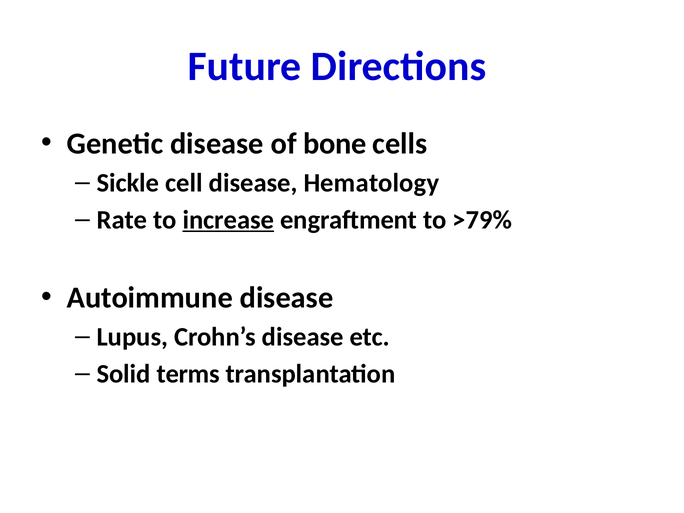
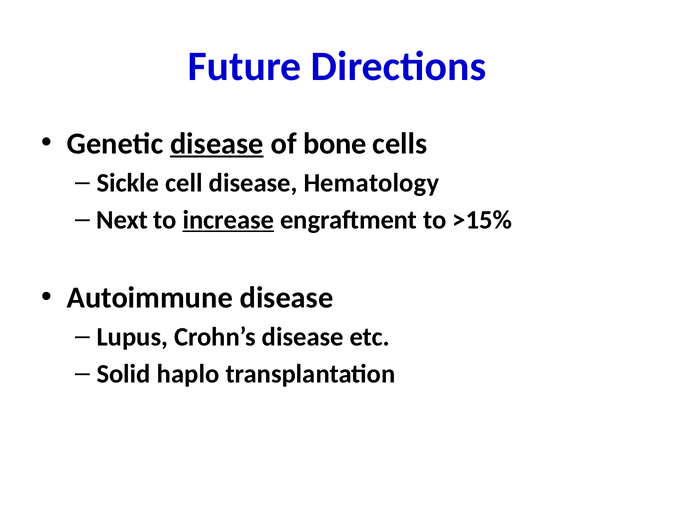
disease underline: none -> present (217, 144)
Rate: Rate -> Next (122, 220)
>79%: >79% -> >15% (482, 220)
terms: terms -> haplo (188, 374)
